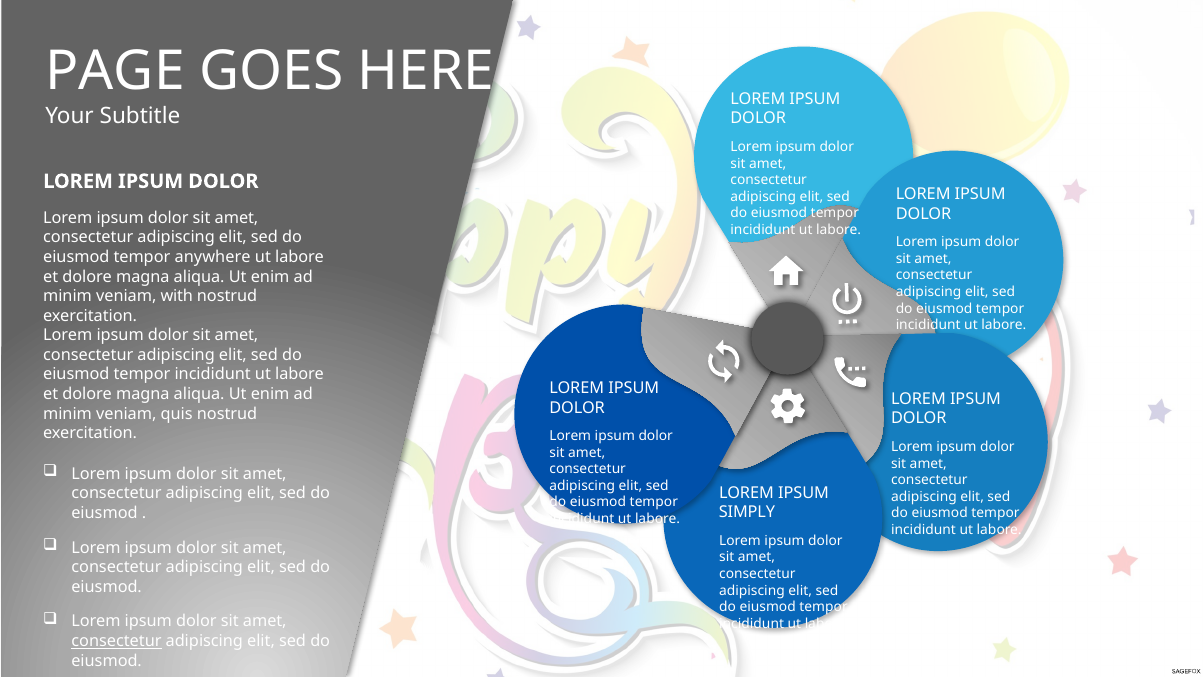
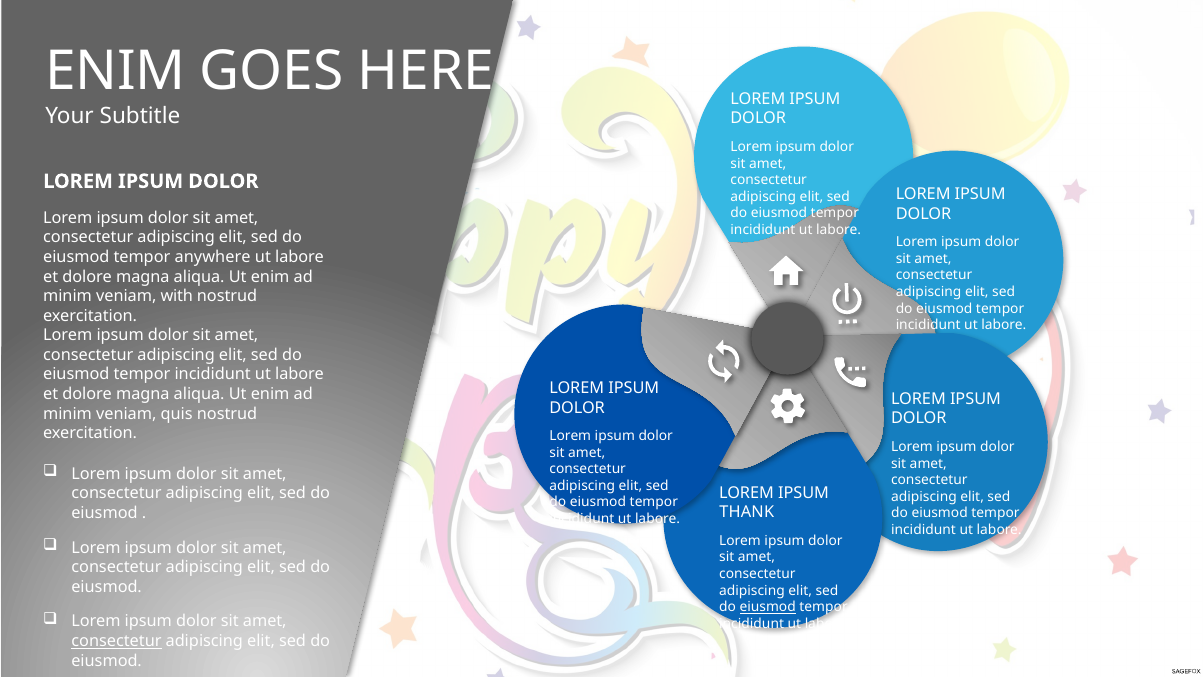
PAGE: PAGE -> ENIM (115, 71)
SIMPLY: SIMPLY -> THANK (747, 512)
eiusmod underline: none -> present (768, 607)
